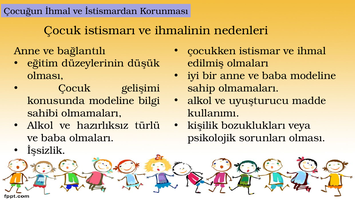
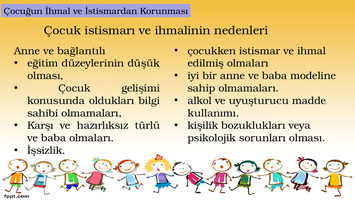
konusunda modeline: modeline -> oldukları (112, 100)
Alkol: Alkol -> Karşı (40, 125)
